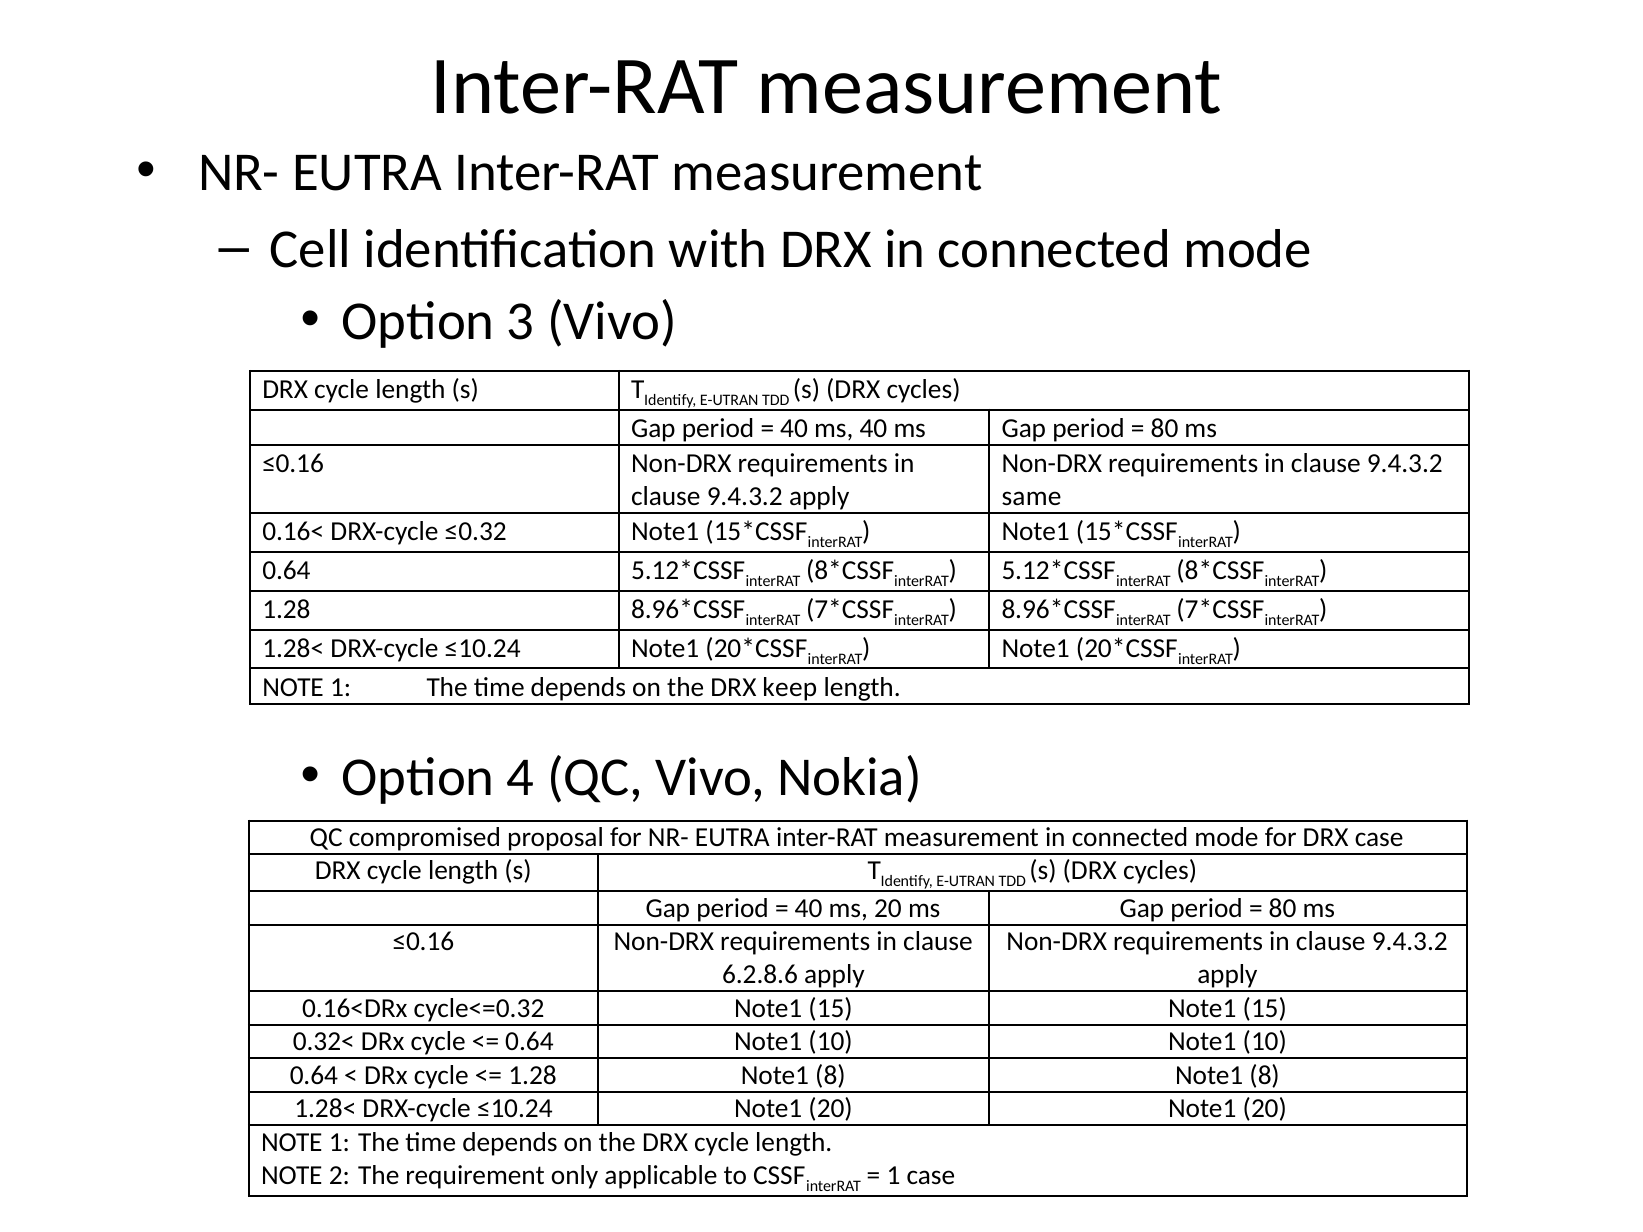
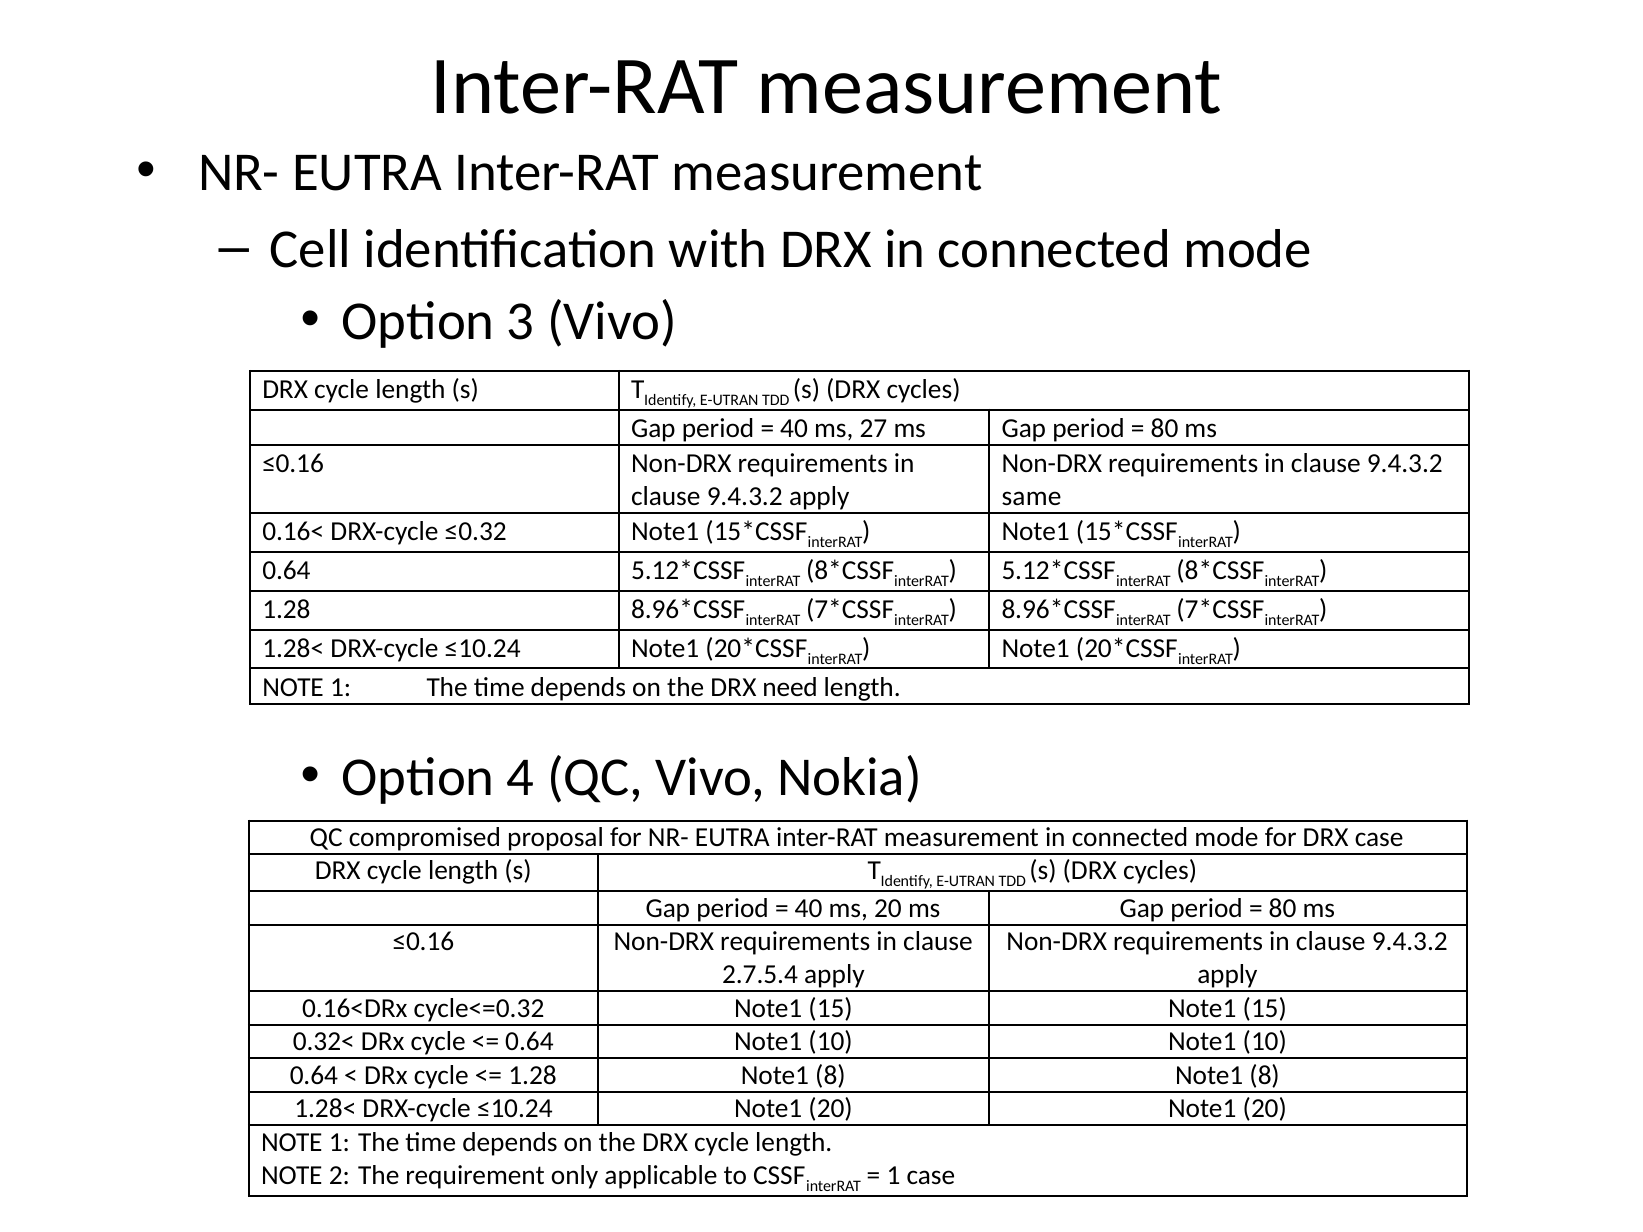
ms 40: 40 -> 27 (873, 428)
keep: keep -> need (790, 687)
6.2.8.6: 6.2.8.6 -> 2.7.5.4 (760, 975)
